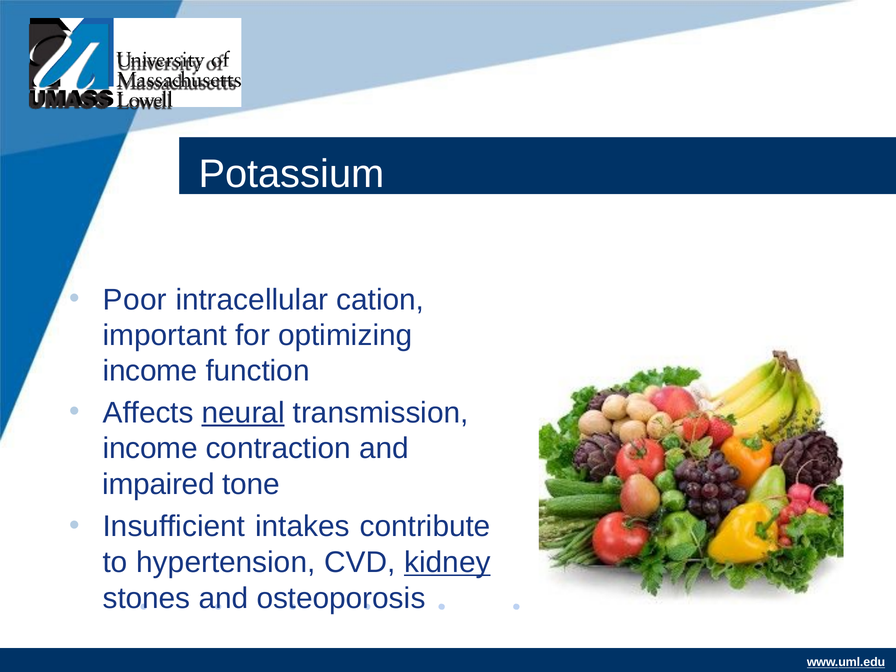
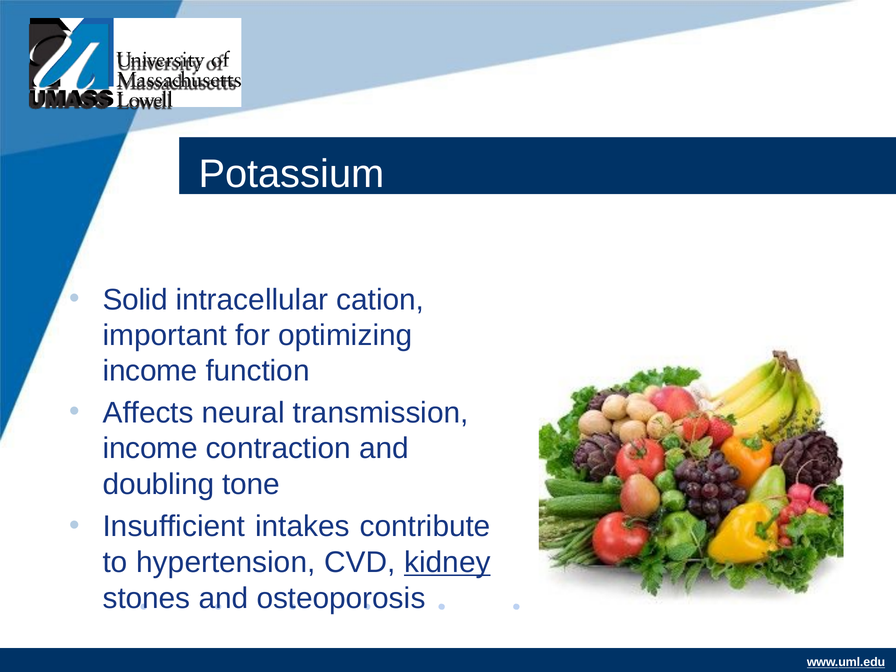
Poor: Poor -> Solid (135, 300)
neural underline: present -> none (243, 413)
impaired: impaired -> doubling (158, 484)
